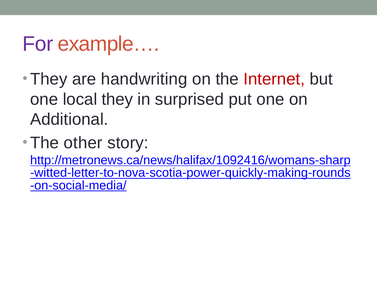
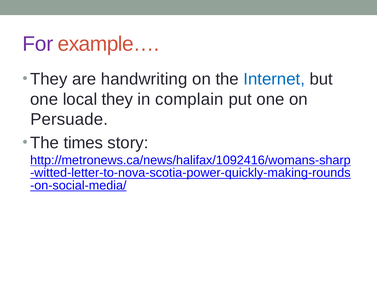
Internet colour: red -> blue (274, 79)
surprised: surprised -> complain (189, 99)
Additional: Additional -> Persuade (69, 119)
other: other -> times (83, 143)
